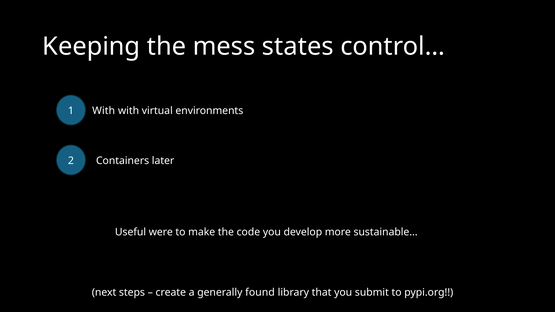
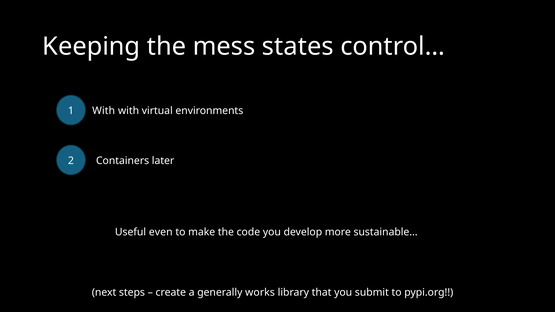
were: were -> even (161, 232)
found: found -> works (260, 293)
